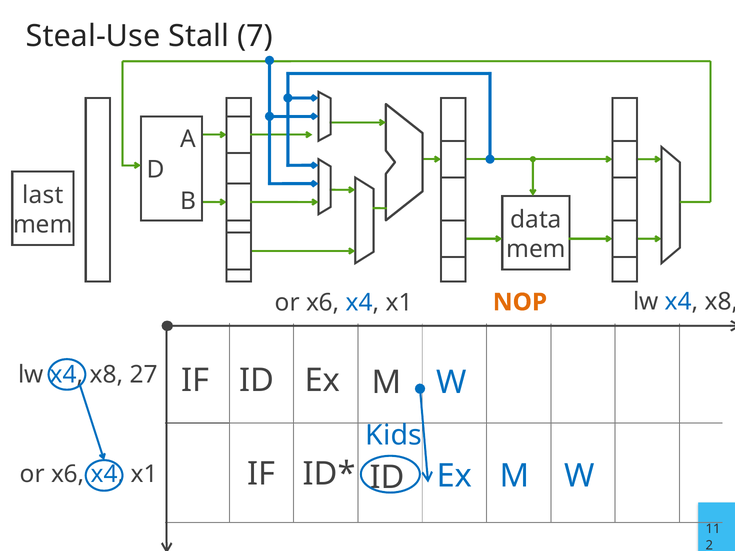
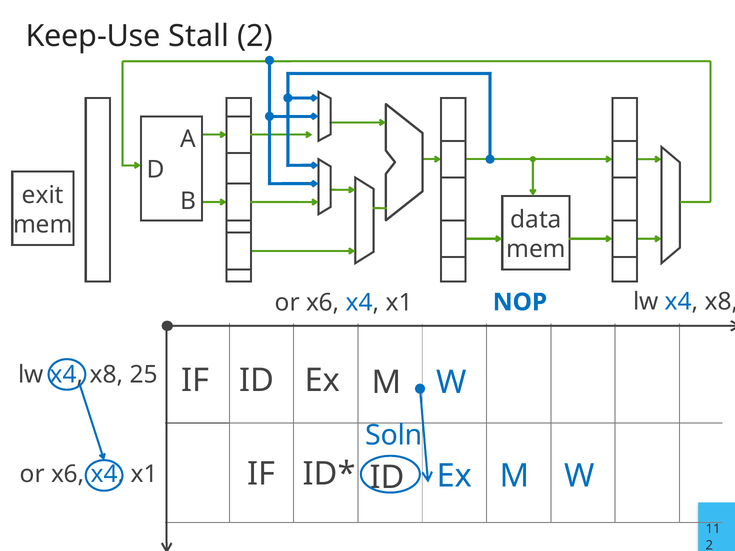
Steal-Use: Steal-Use -> Keep-Use (93, 36)
Stall 7: 7 -> 2 (255, 36)
last: last -> exit (43, 195)
NOP colour: orange -> blue (520, 302)
27: 27 -> 25 (144, 375)
Kids: Kids -> Soln (394, 436)
